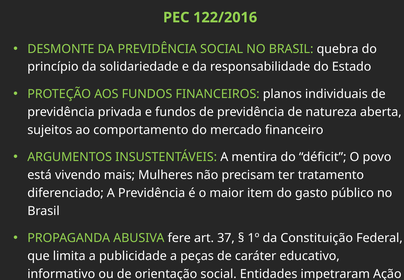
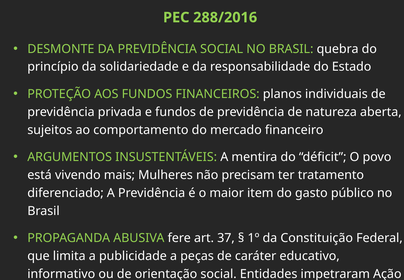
122/2016: 122/2016 -> 288/2016 (225, 17)
